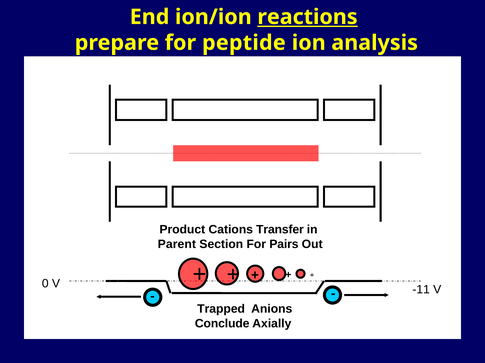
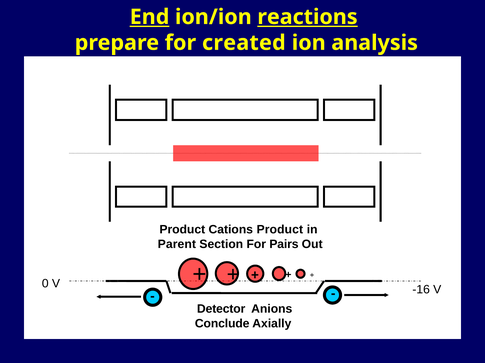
End underline: none -> present (150, 17)
peptide: peptide -> created (244, 43)
Cations Transfer: Transfer -> Product (280, 230)
-11: -11 -> -16 (421, 290)
Trapped: Trapped -> Detector (221, 310)
